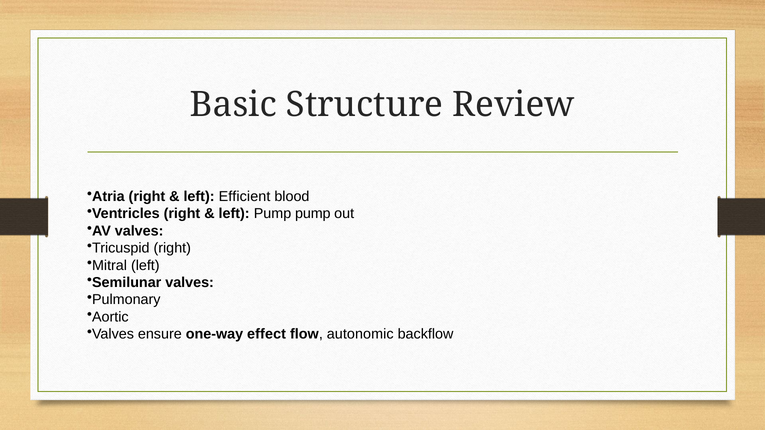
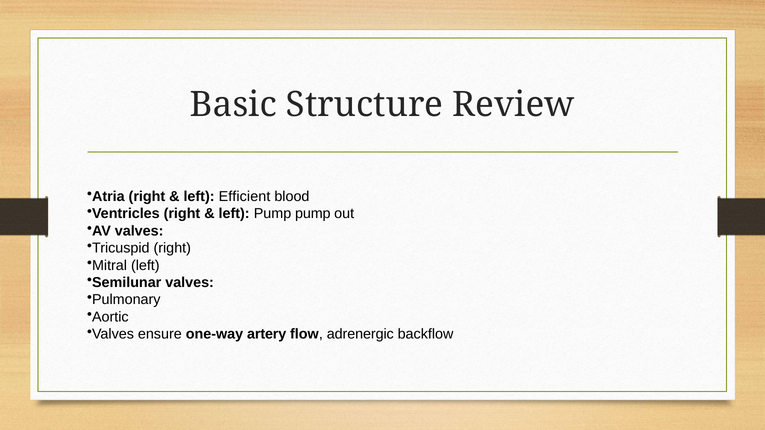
effect: effect -> artery (267, 334)
autonomic: autonomic -> adrenergic (360, 334)
